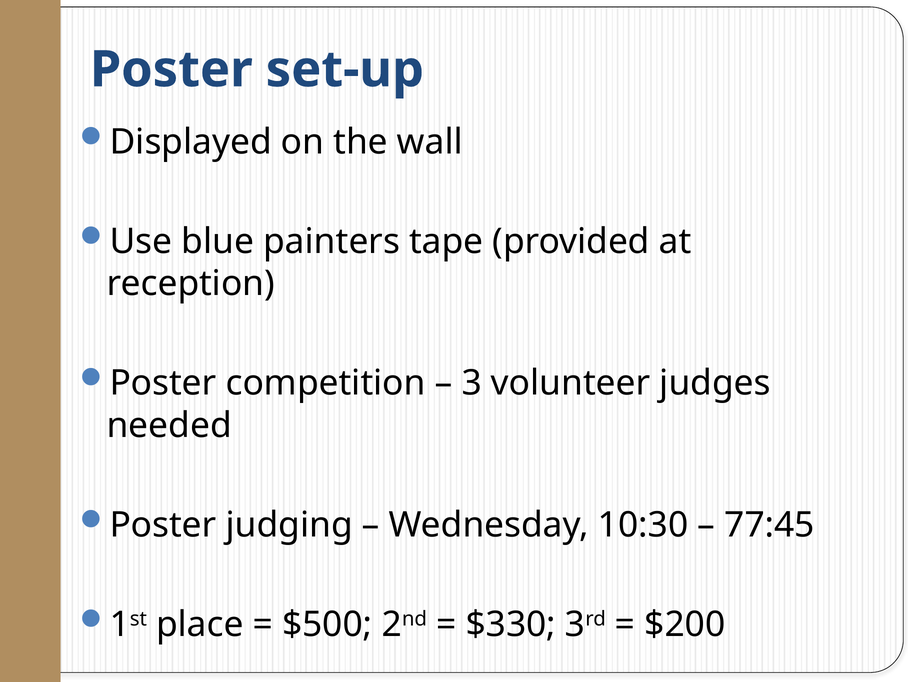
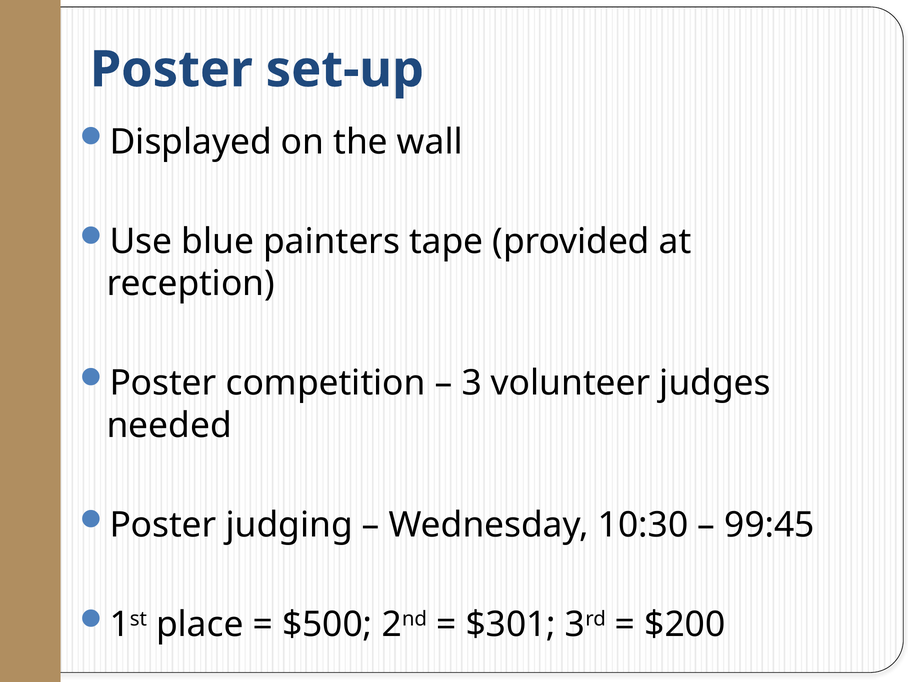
77:45: 77:45 -> 99:45 (769, 526)
$330: $330 -> $301 (511, 625)
